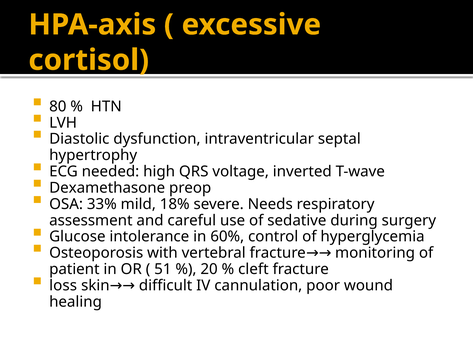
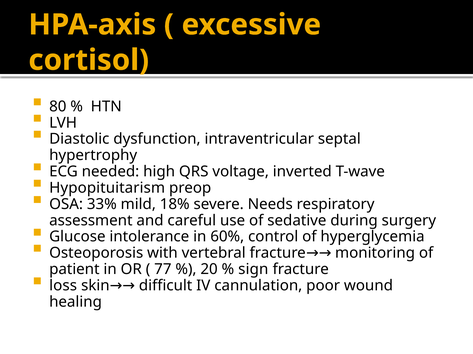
Dexamethasone: Dexamethasone -> Hypopituitarism (107, 188)
51: 51 -> 77 (163, 270)
cleft: cleft -> sign (253, 270)
